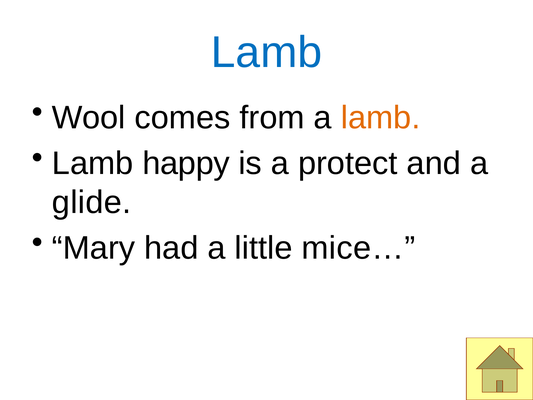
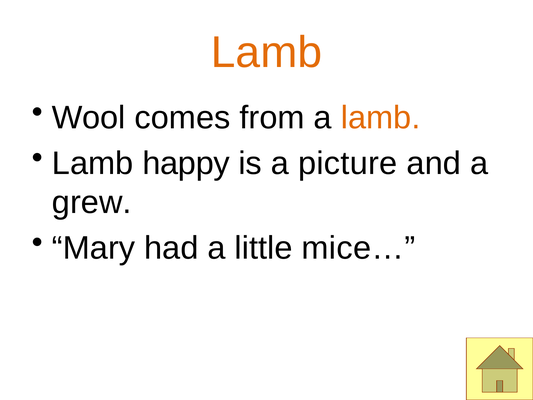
Lamb colour: blue -> orange (267, 52)
protect: protect -> picture (348, 163)
glide: glide -> grew (92, 202)
